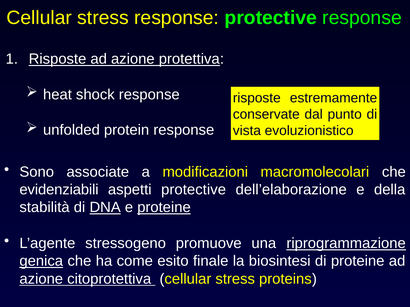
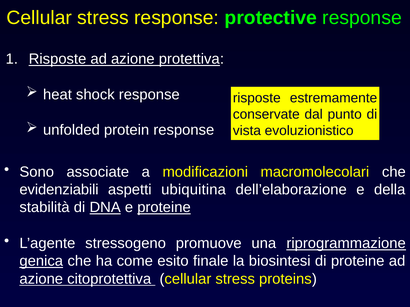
aspetti protective: protective -> ubiquitina (194, 190)
